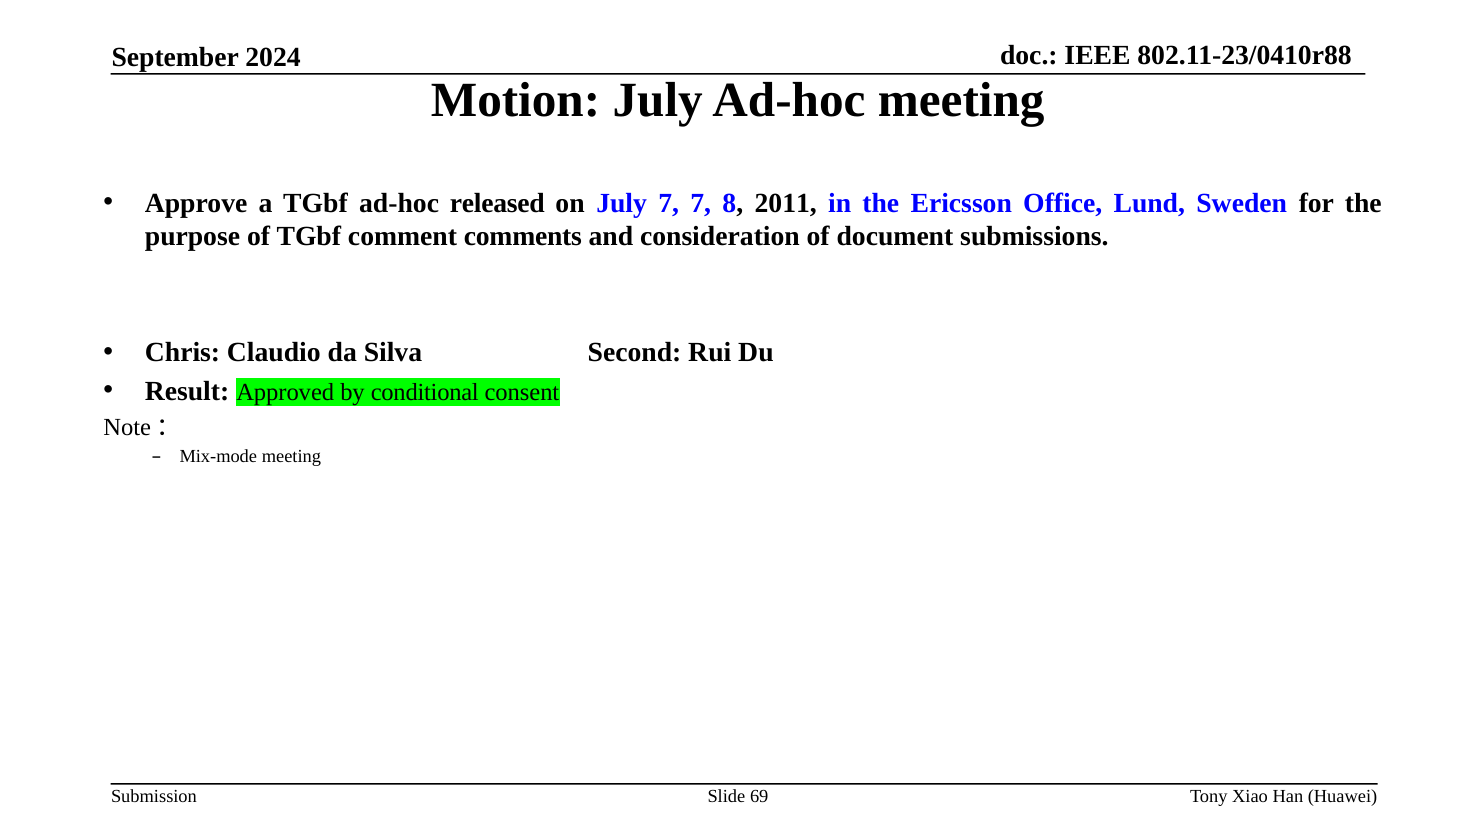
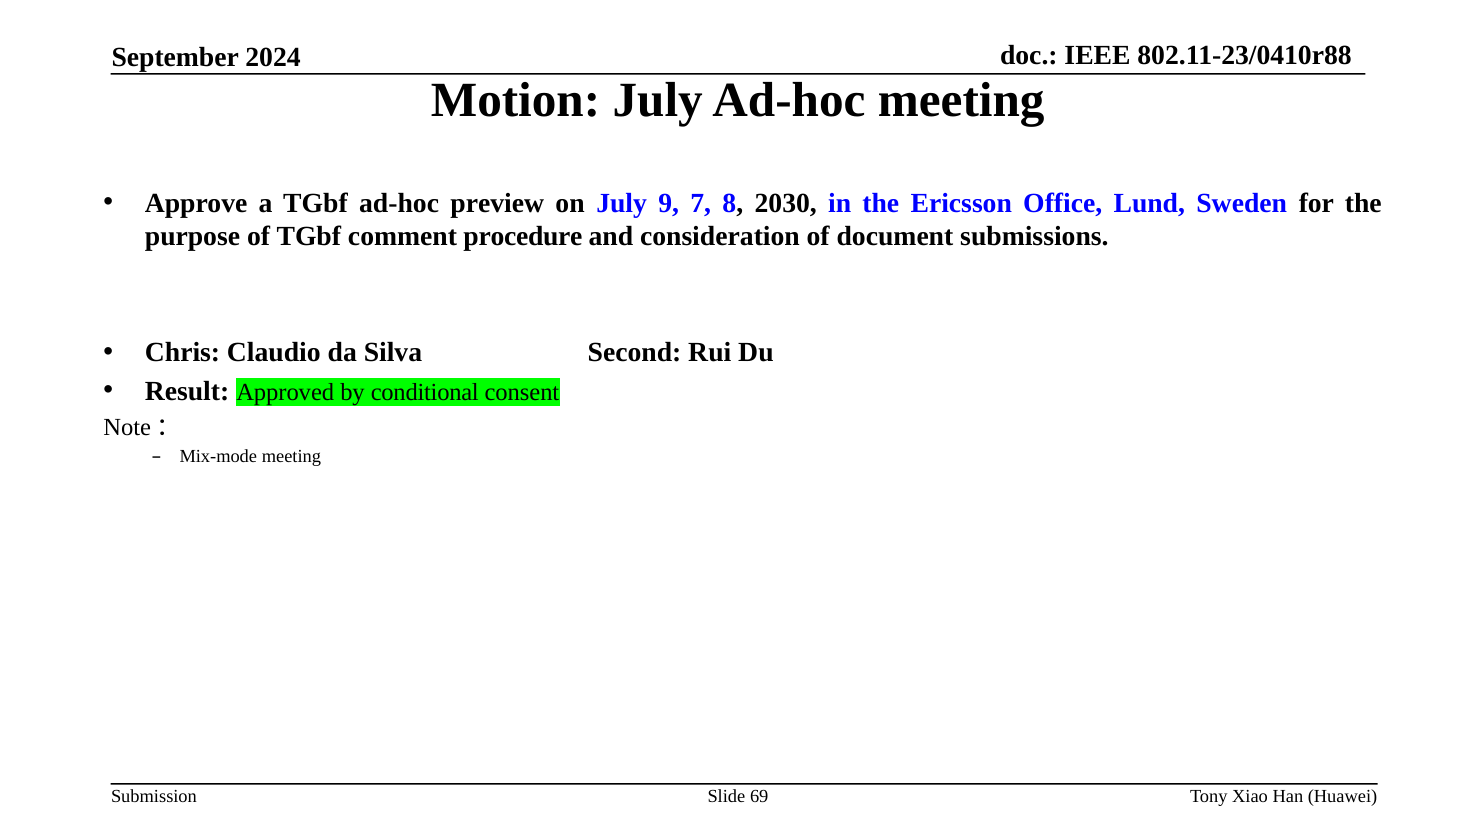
released: released -> preview (497, 203)
July 7: 7 -> 9 (669, 203)
2011: 2011 -> 2030 (786, 203)
comments: comments -> procedure (523, 236)
